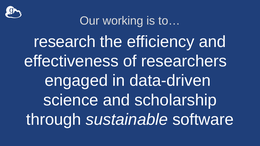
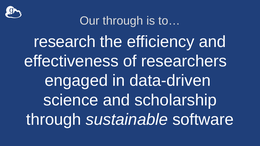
Our working: working -> through (123, 21)
